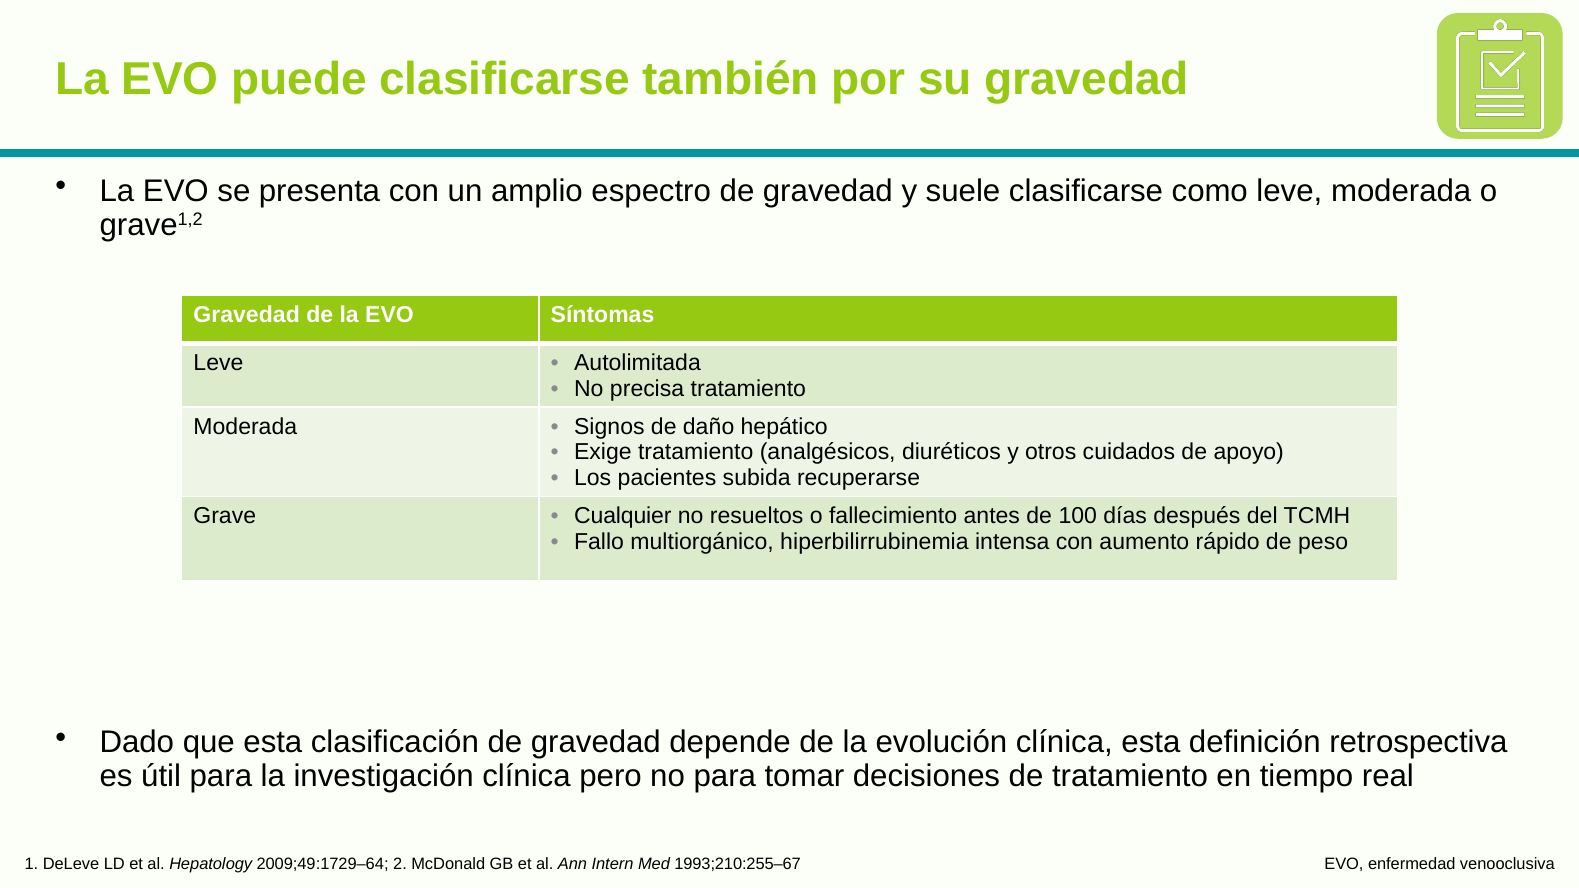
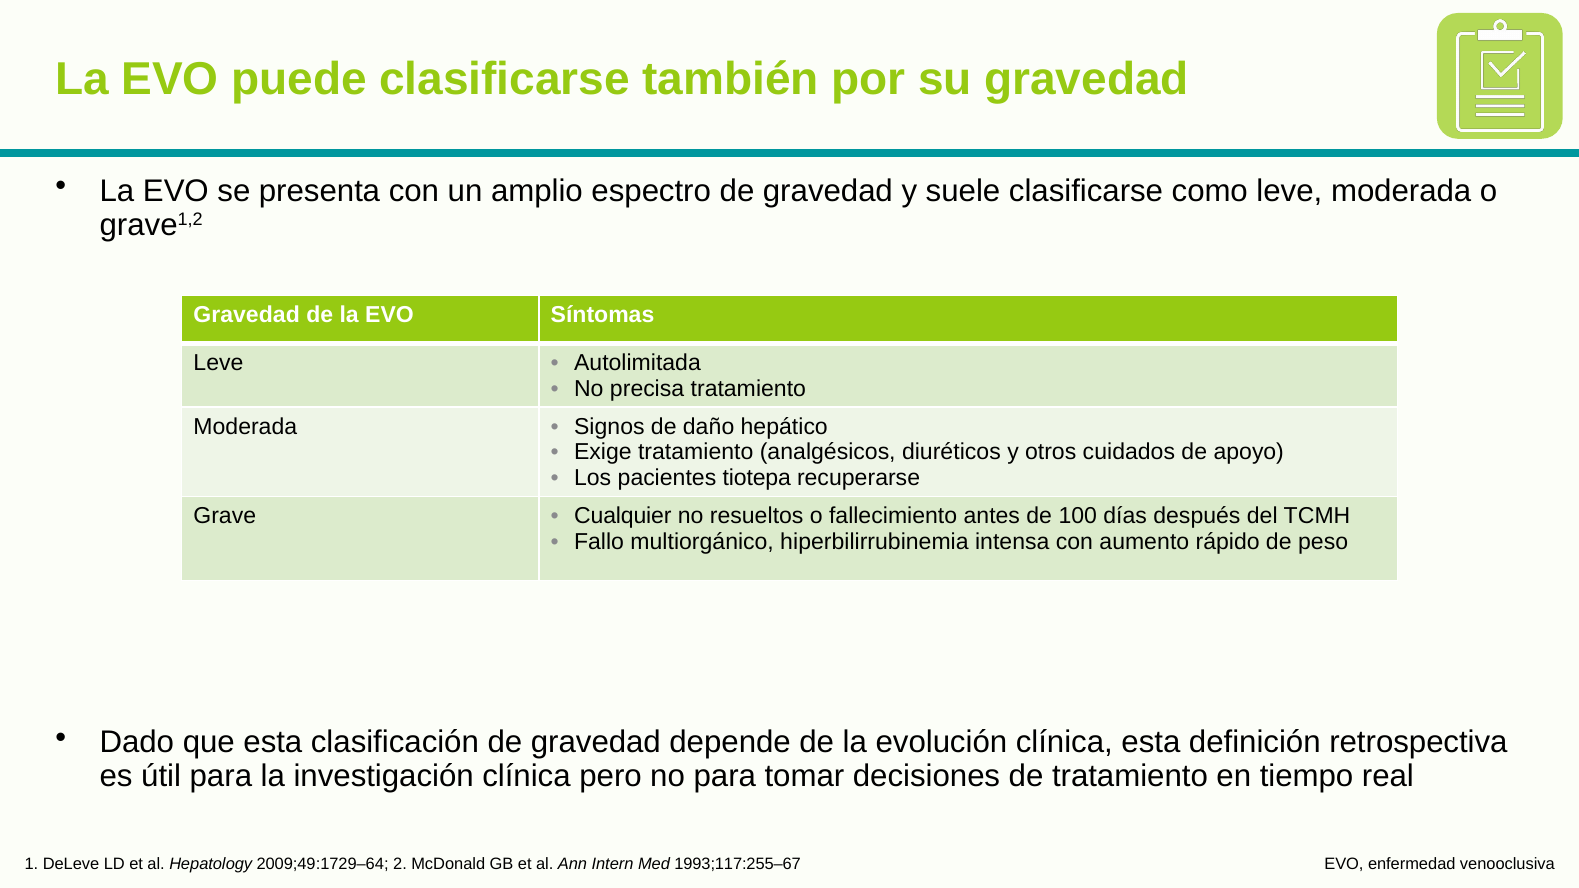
subida: subida -> tiotepa (757, 478)
1993;210:255–67: 1993;210:255–67 -> 1993;117:255–67 (738, 864)
